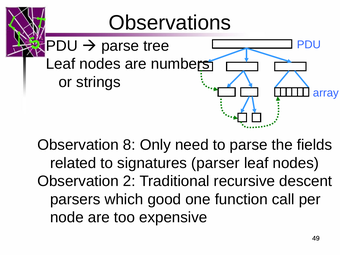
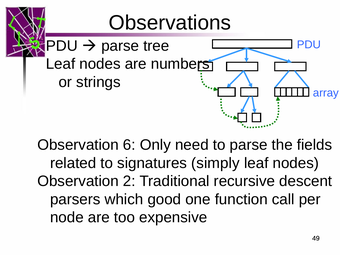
8: 8 -> 6 (129, 145)
parser: parser -> simply (215, 163)
